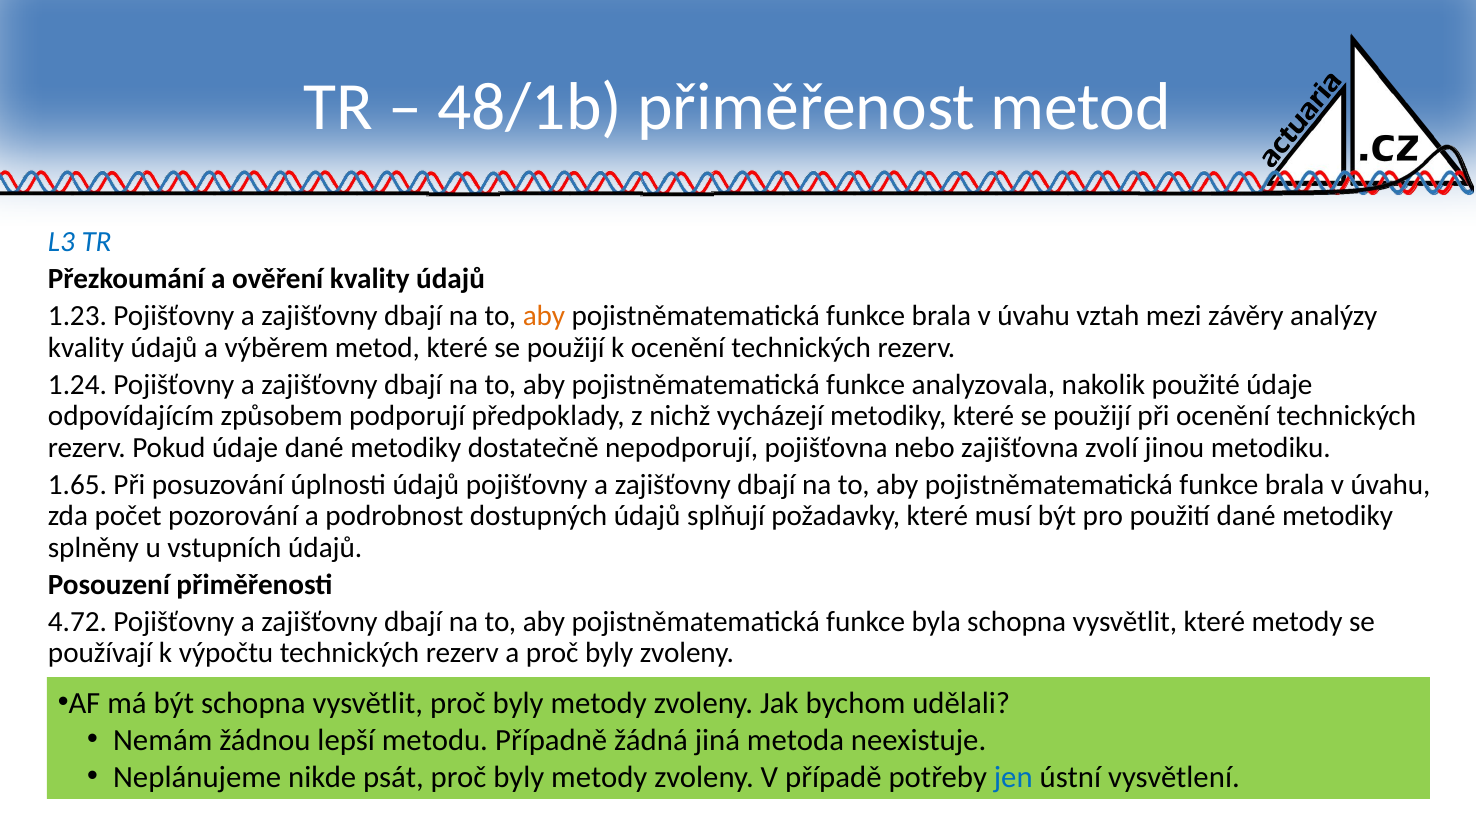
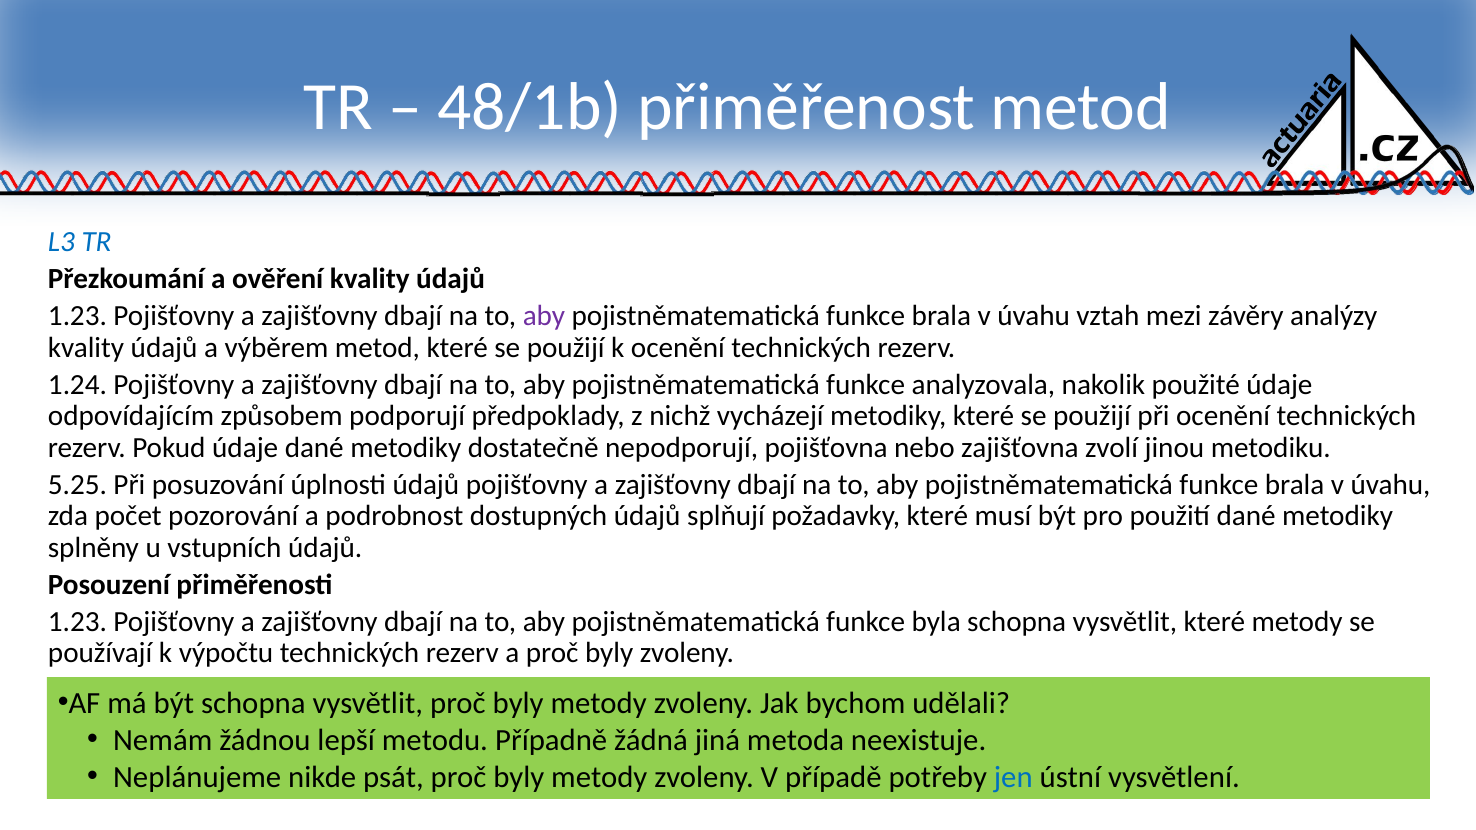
aby colour: orange -> purple (544, 316)
1.65: 1.65 -> 5.25 (77, 485)
4.72: 4.72 -> 1.23 (77, 622)
